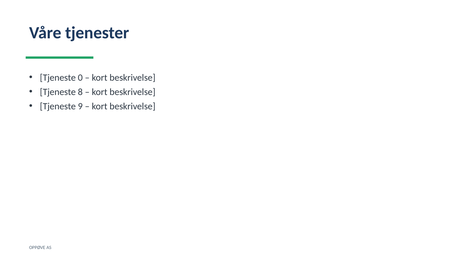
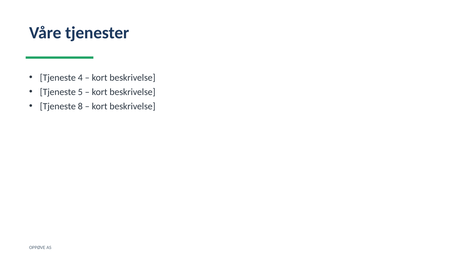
0: 0 -> 4 (80, 78)
8: 8 -> 5 (80, 92)
9: 9 -> 8 (80, 106)
